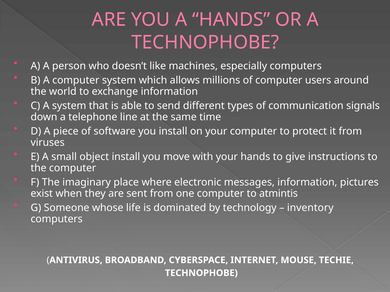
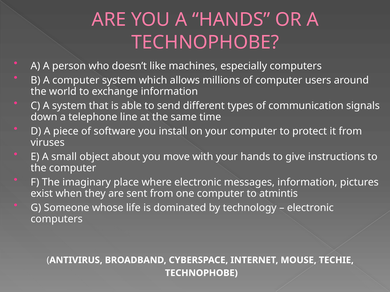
object install: install -> about (126, 157)
inventory: inventory -> electronic (310, 208)
